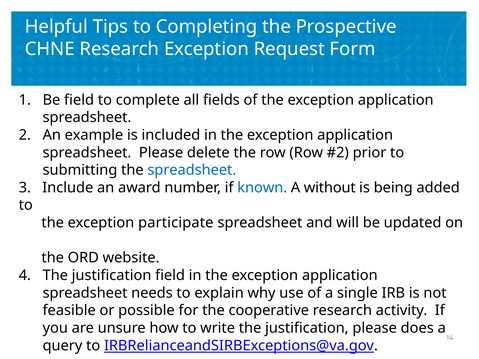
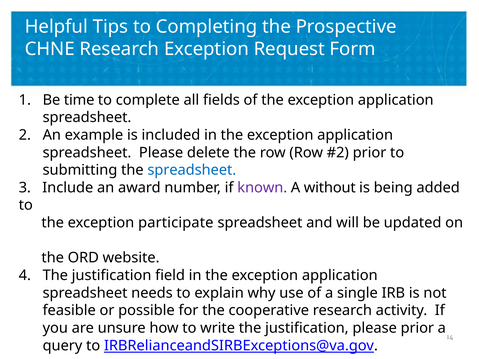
Be field: field -> time (79, 100)
known colour: blue -> purple (262, 188)
please does: does -> prior (417, 328)
